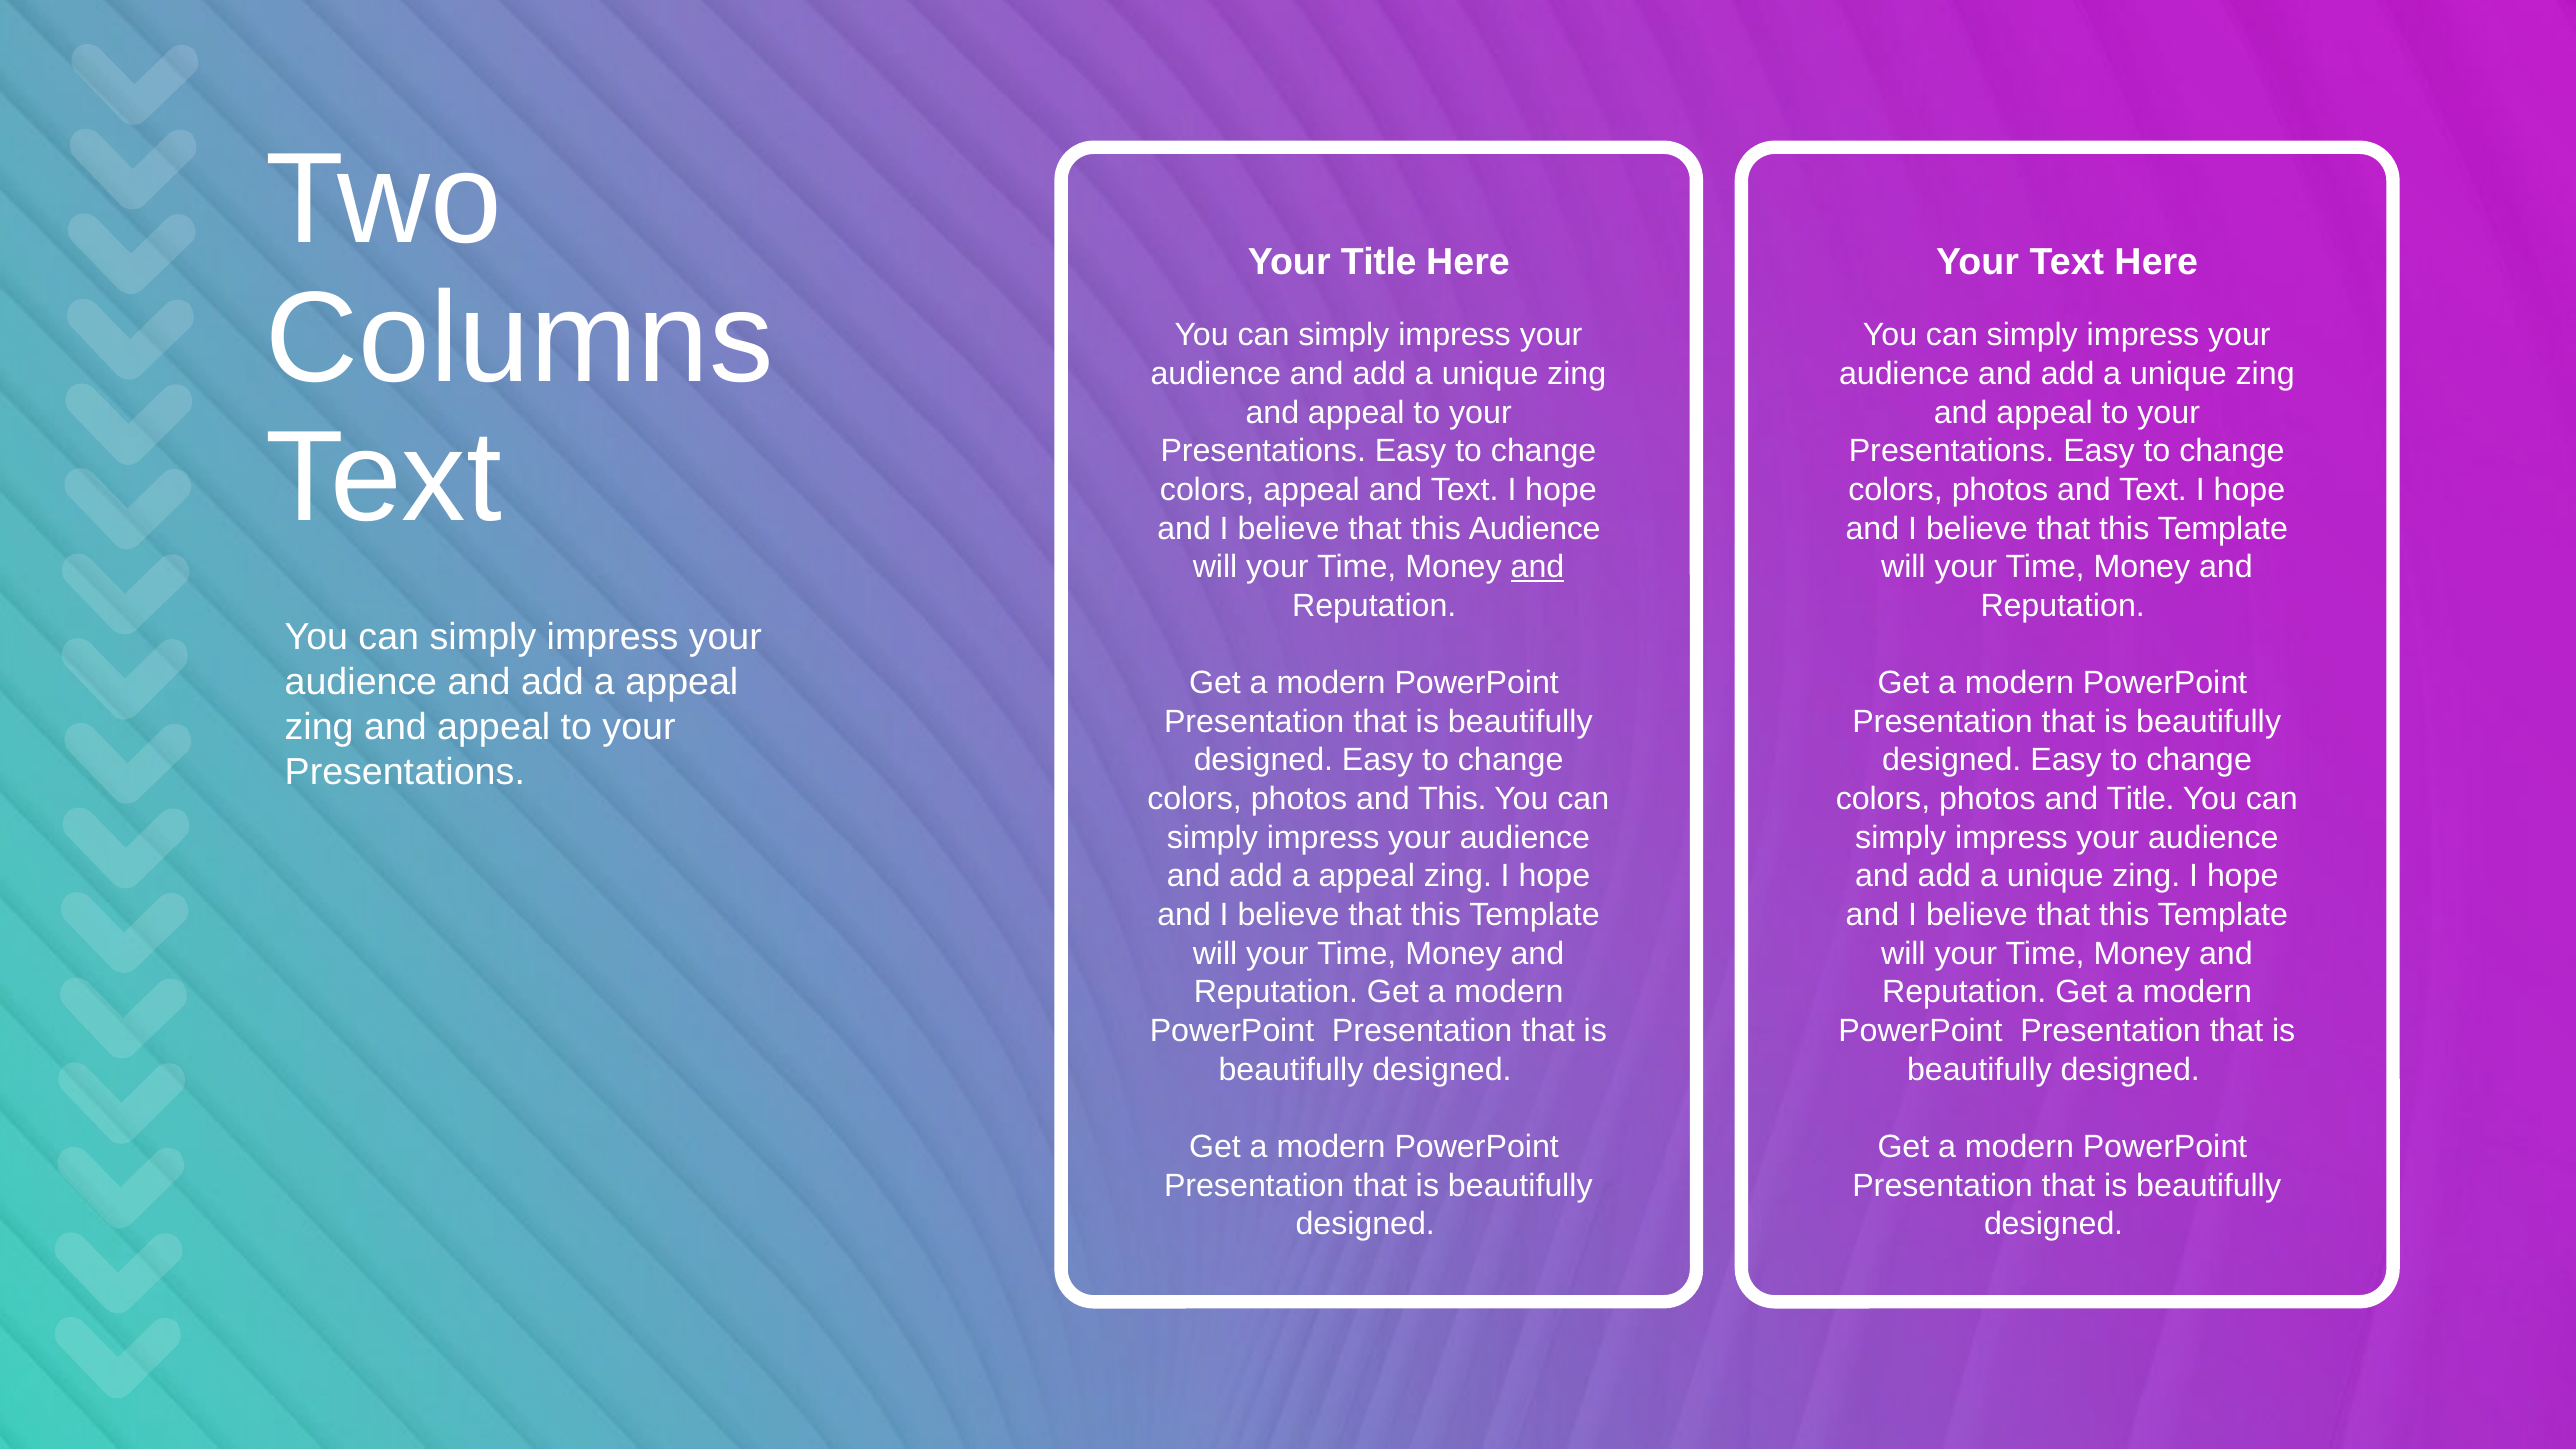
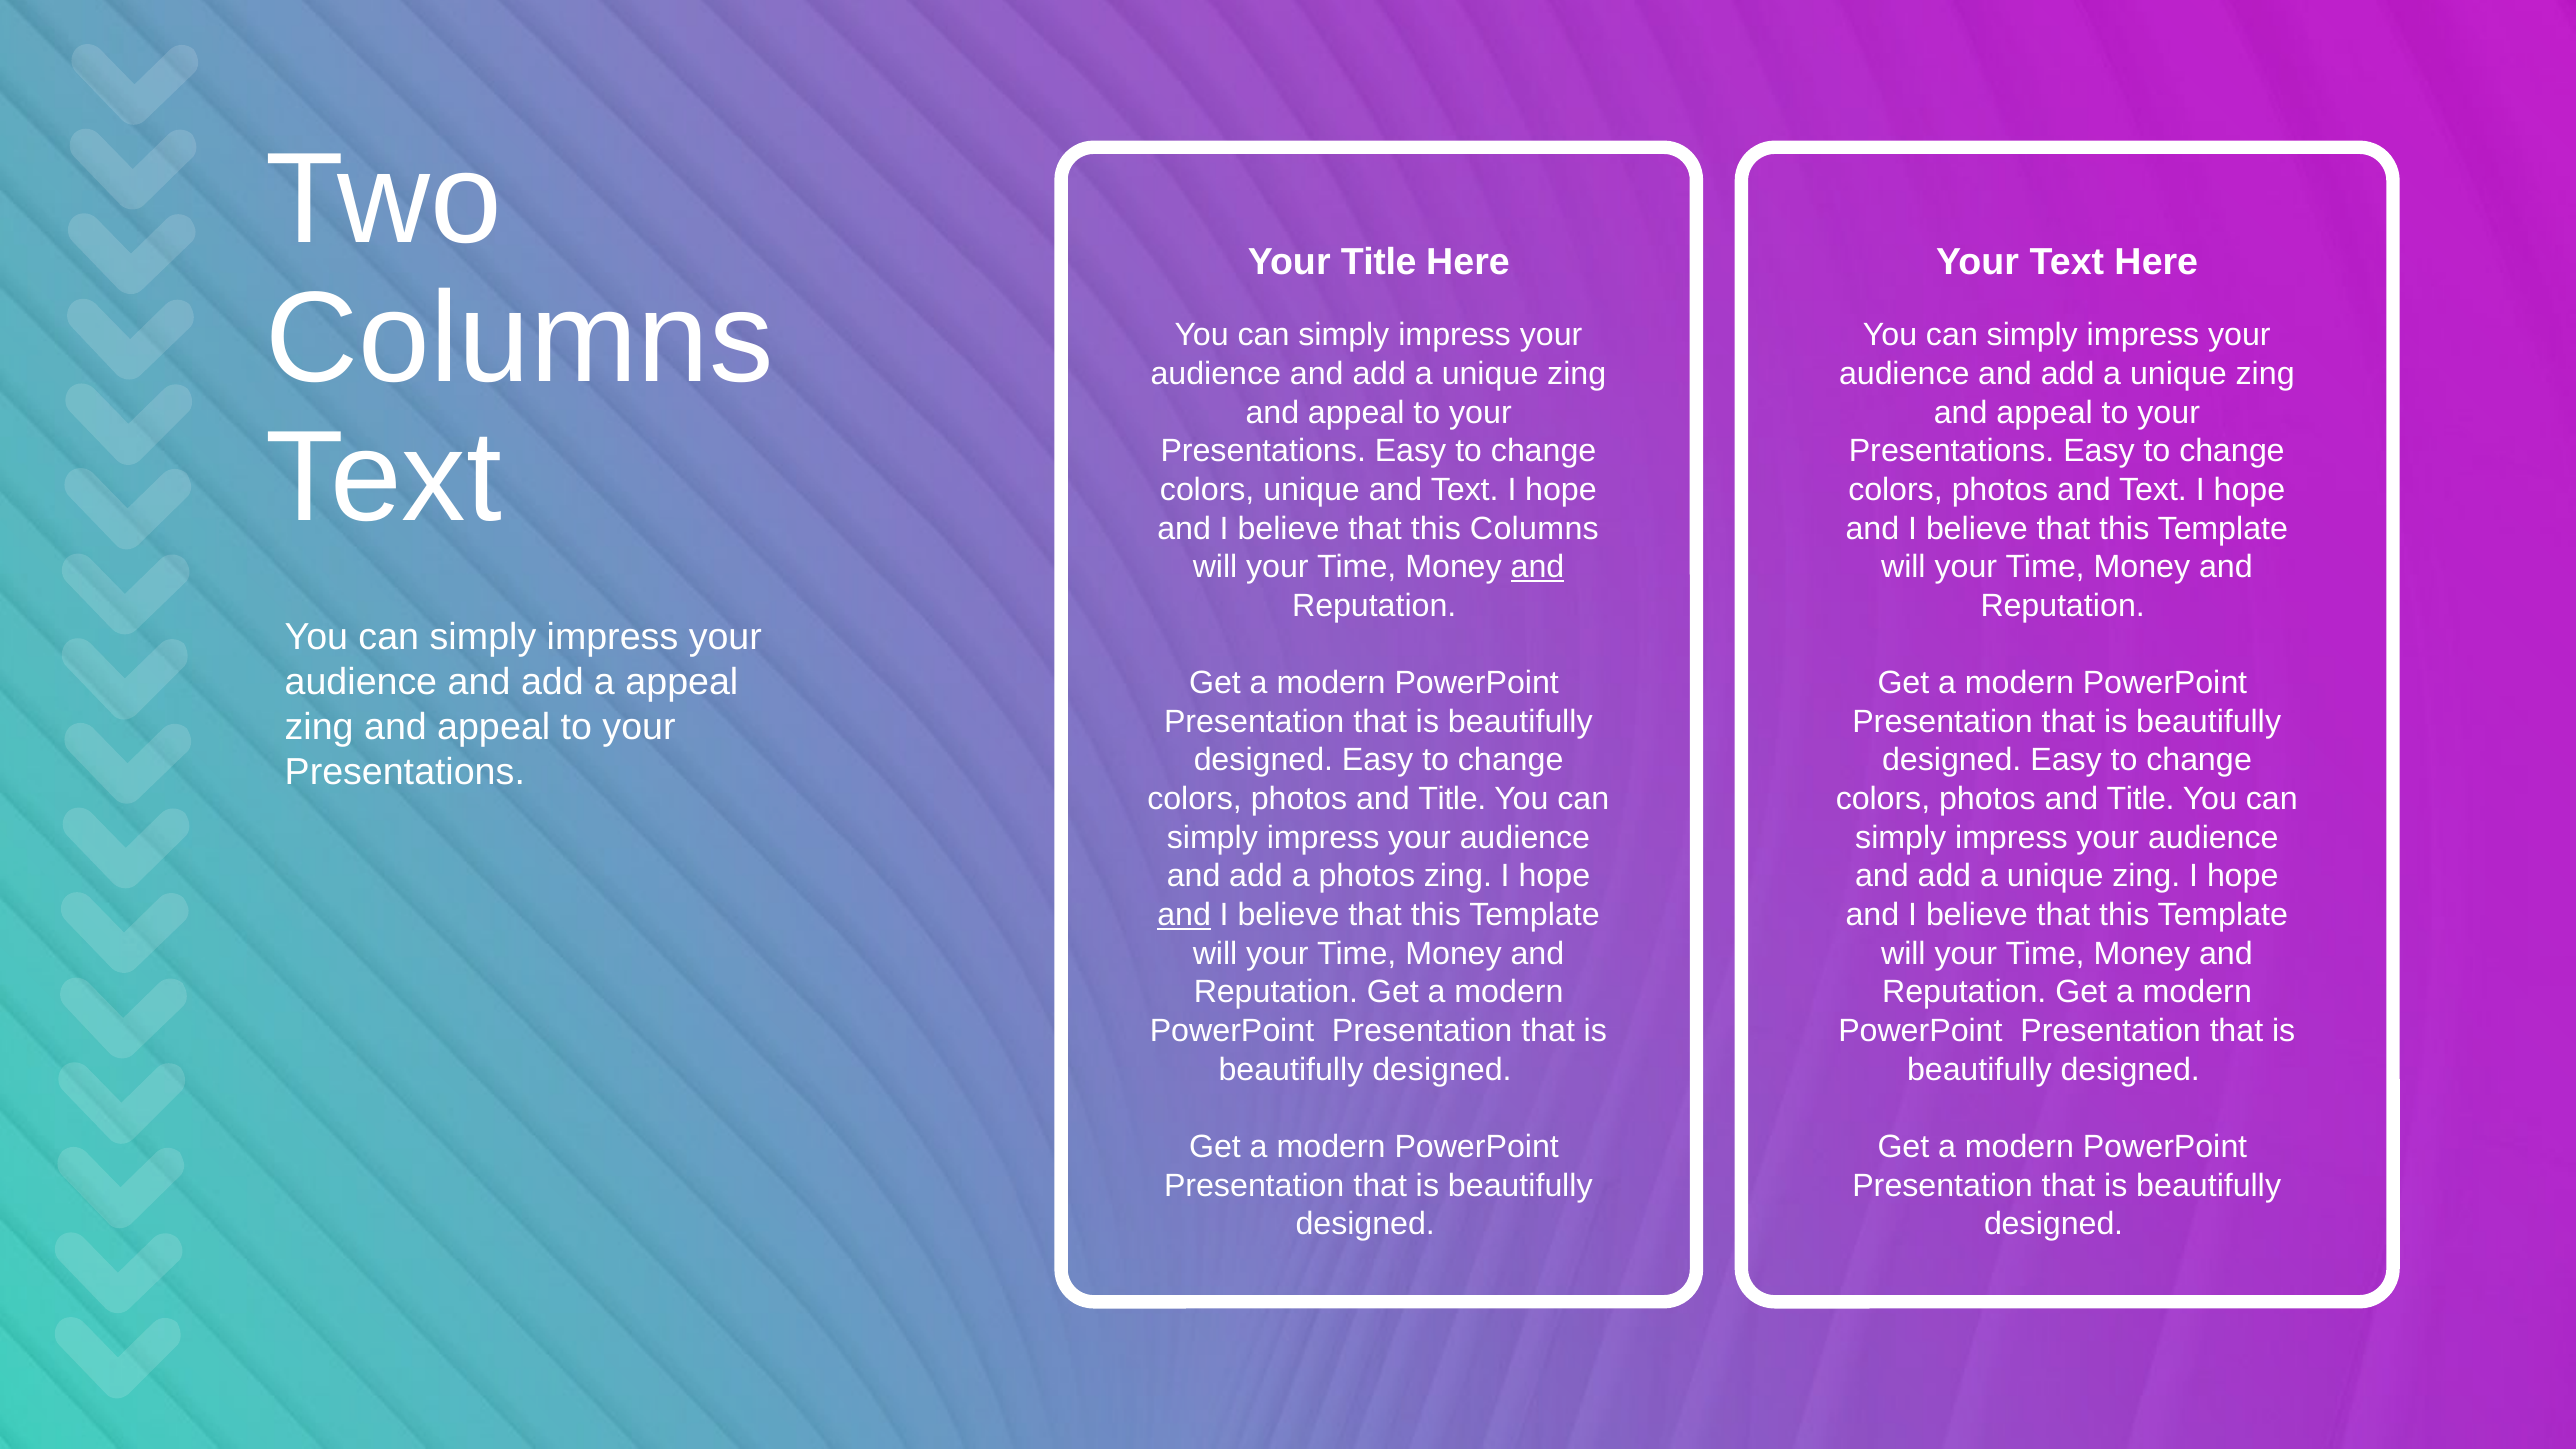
colors appeal: appeal -> unique (1312, 490)
this Audience: Audience -> Columns (1534, 529)
This: This -> Title (1452, 799)
appeal: appeal -> photos (1367, 876)
and underline: none -> present (1184, 915)
